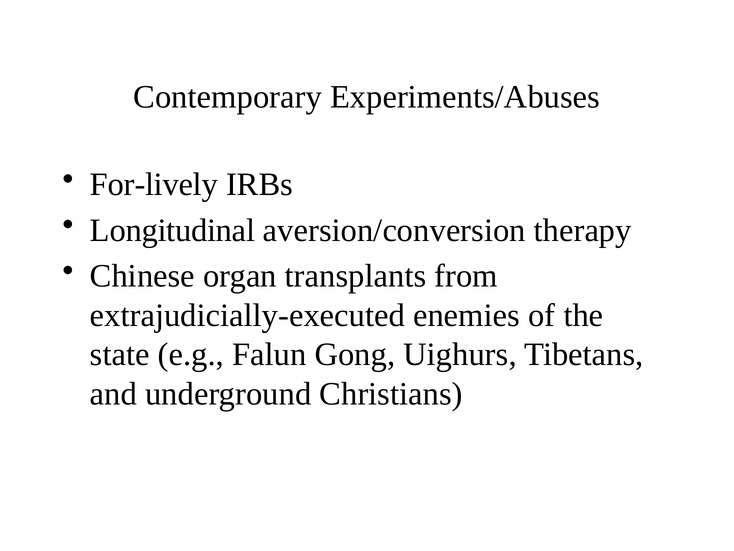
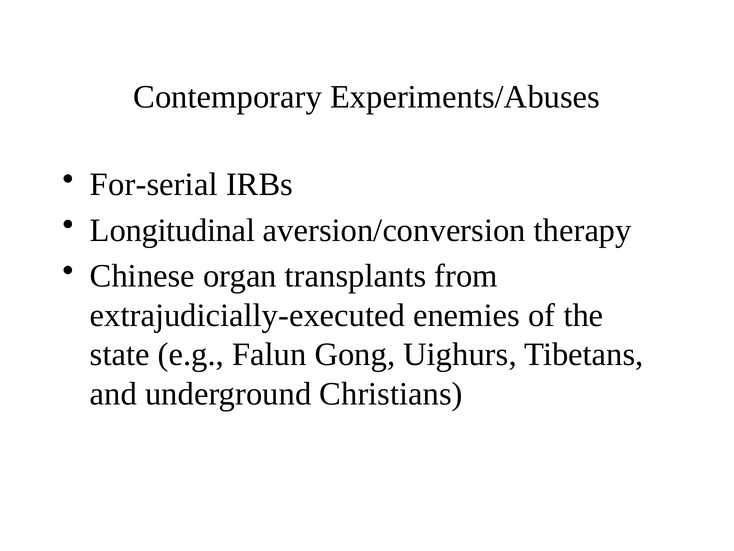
For-lively: For-lively -> For-serial (154, 185)
